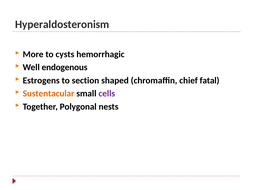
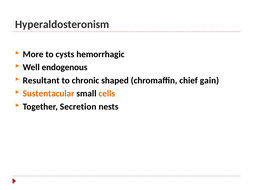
Estrogens: Estrogens -> Resultant (41, 80)
section: section -> chronic (86, 80)
fatal: fatal -> gain (209, 80)
cells colour: purple -> orange (107, 93)
Polygonal: Polygonal -> Secretion (78, 106)
